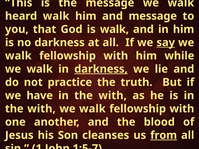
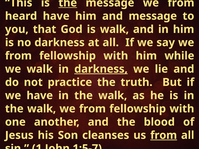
the underline: none -> present (68, 3)
message we walk: walk -> from (181, 3)
heard walk: walk -> have (56, 16)
say underline: present -> none (166, 43)
walk: walk -> from (18, 56)
with: with -> walk (113, 96)
with: with -> walk (42, 109)
walk: walk -> from (92, 109)
